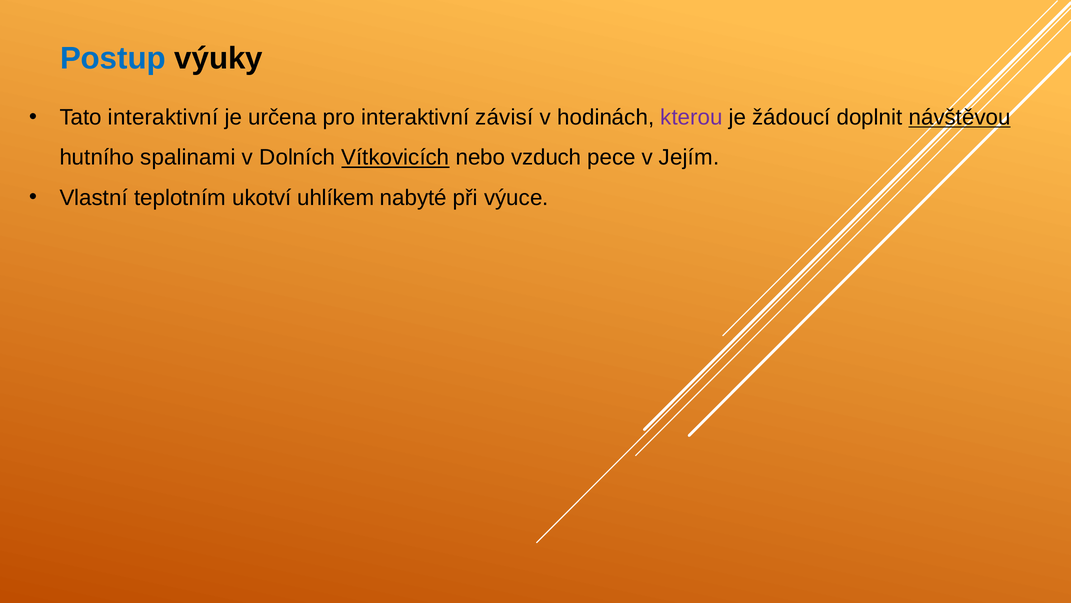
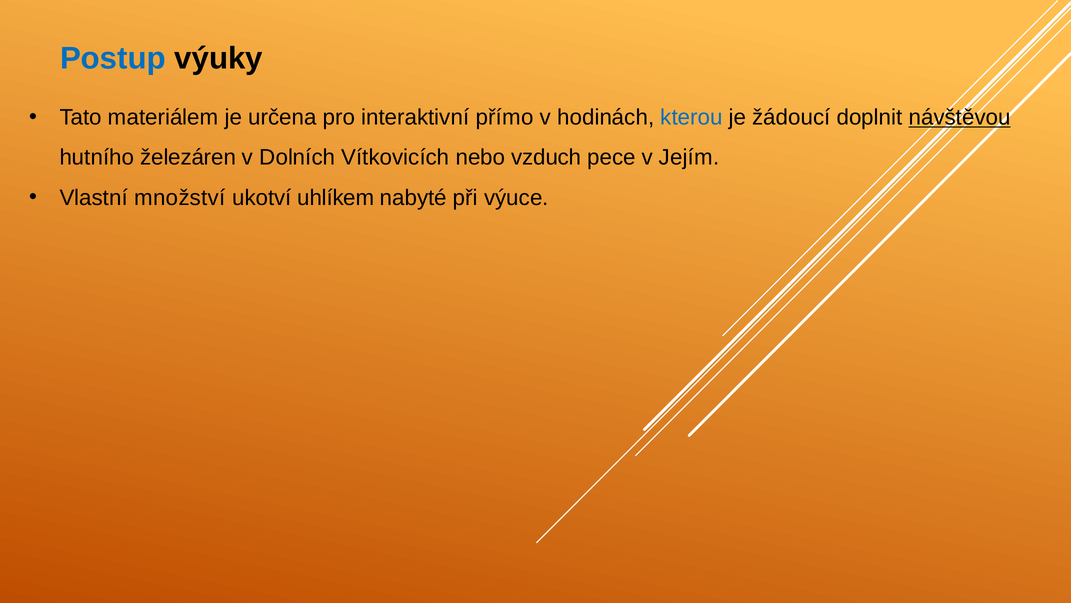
Tato interaktivní: interaktivní -> materiálem (163, 117)
závisí: závisí -> přímo (504, 117)
kterou colour: purple -> blue (691, 117)
spalinami: spalinami -> železáren (188, 157)
Vítkovicích underline: present -> none (395, 157)
teplotním: teplotním -> množství (180, 198)
